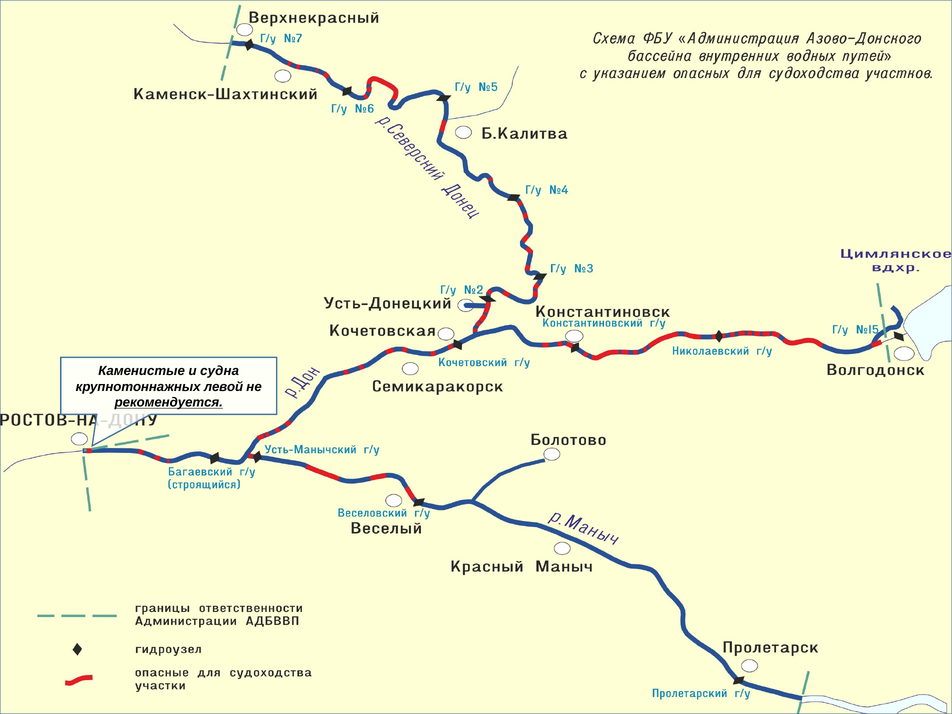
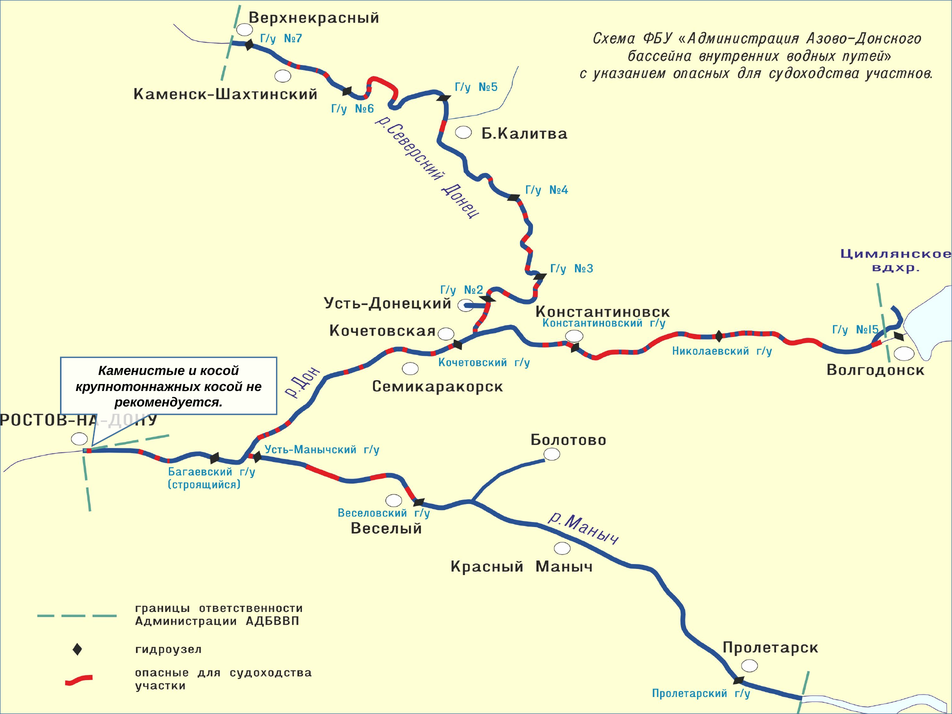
и судна: судна -> косой (220, 371)
крупнотоннажных левой: левой -> косой (223, 387)
рекомендуется underline: present -> none (169, 403)
